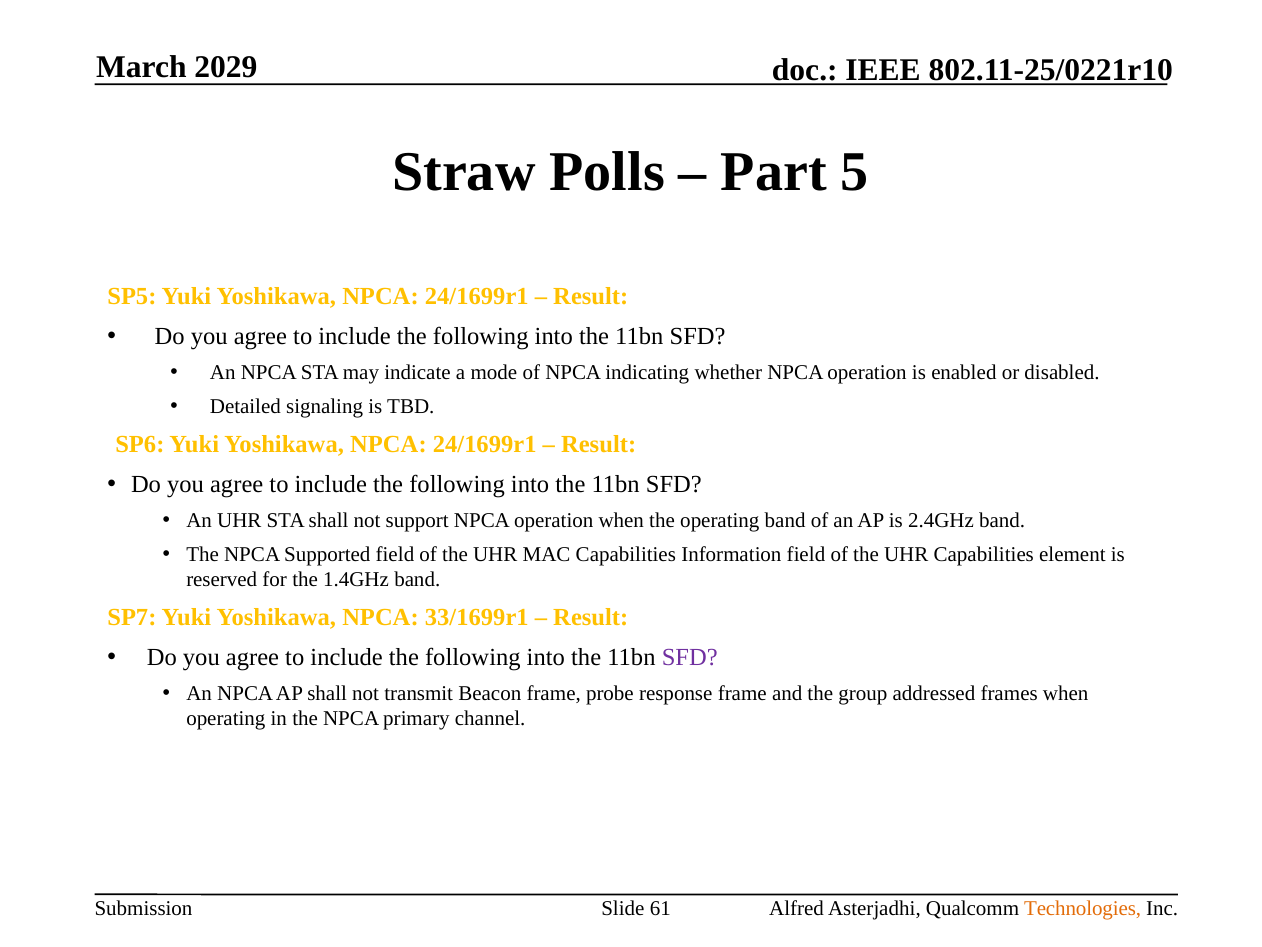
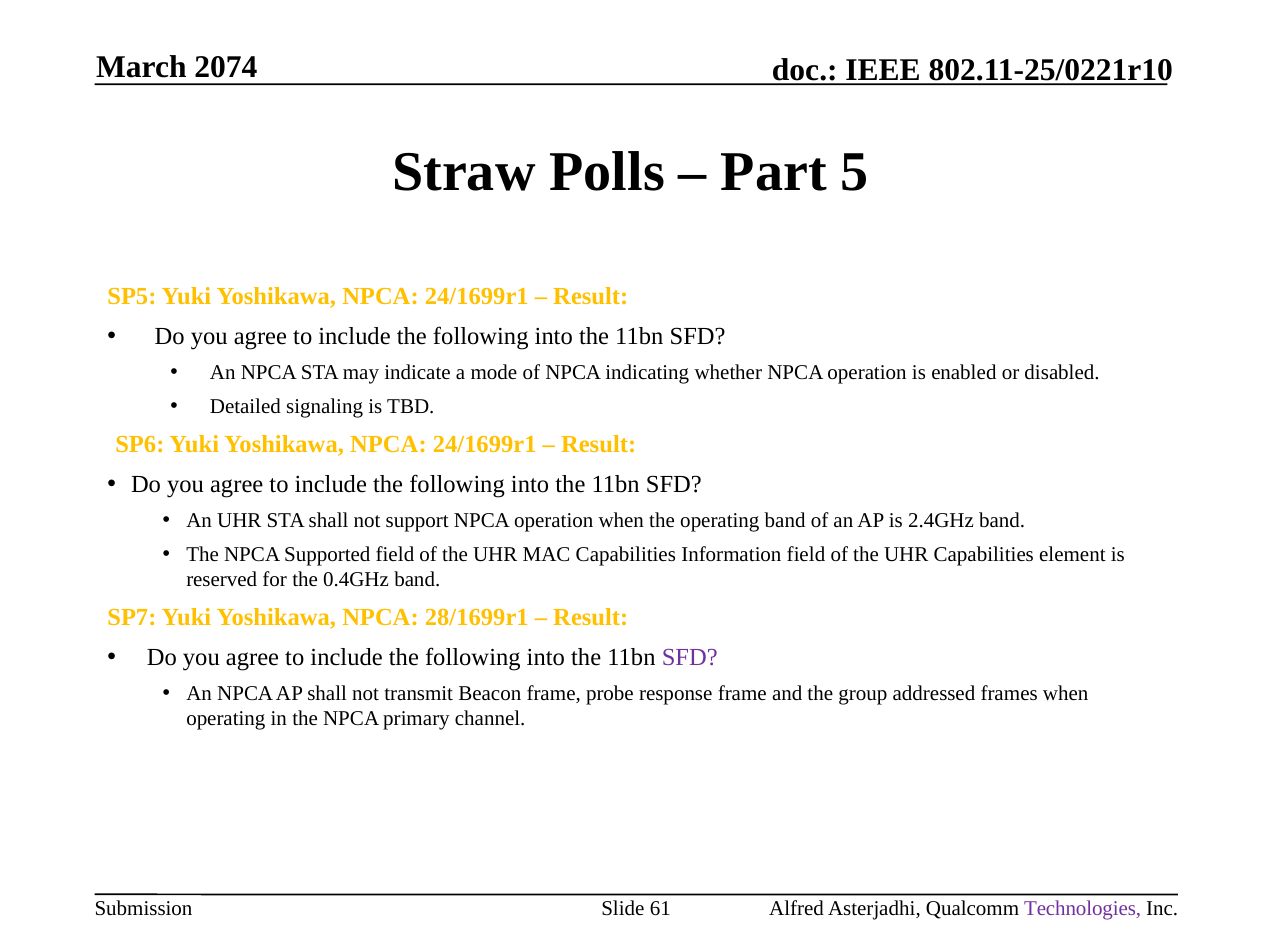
2029: 2029 -> 2074 (226, 67)
1.4GHz: 1.4GHz -> 0.4GHz (356, 579)
33/1699r1: 33/1699r1 -> 28/1699r1 (477, 617)
Technologies colour: orange -> purple (1083, 908)
